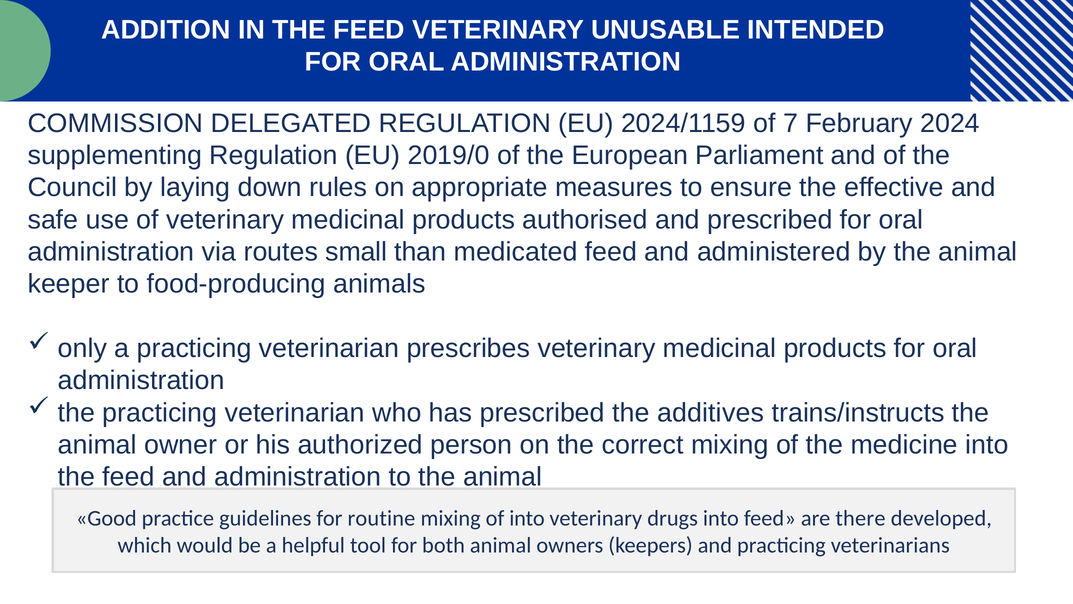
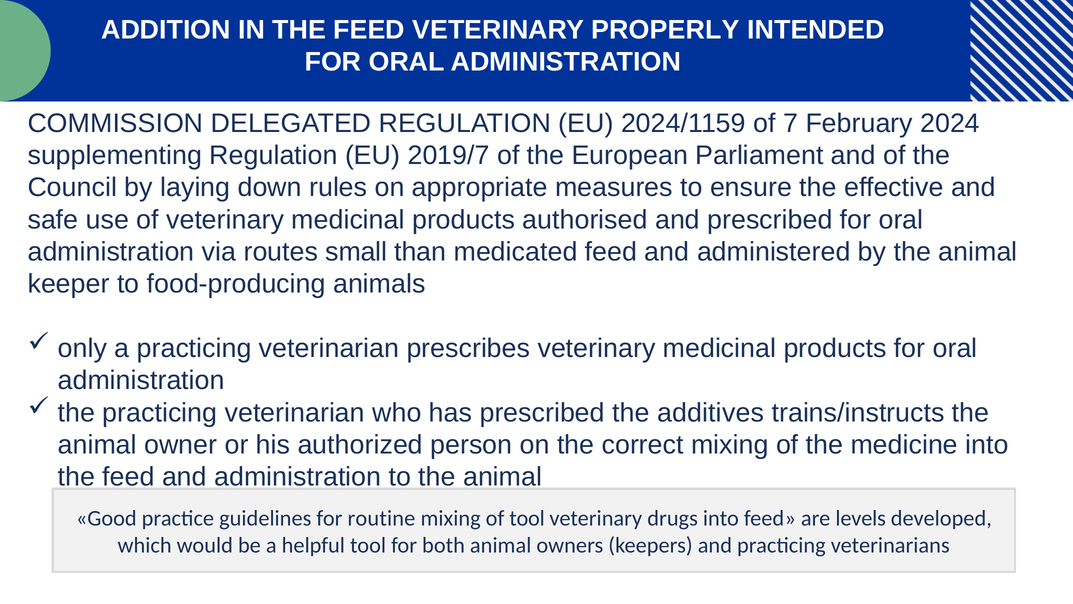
UNUSABLE: UNUSABLE -> PROPERLY (665, 30)
2019/0: 2019/0 -> 2019/7 (449, 156)
of into: into -> tool (527, 519)
there: there -> levels (861, 519)
